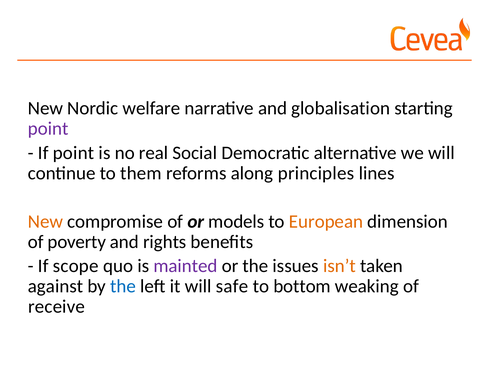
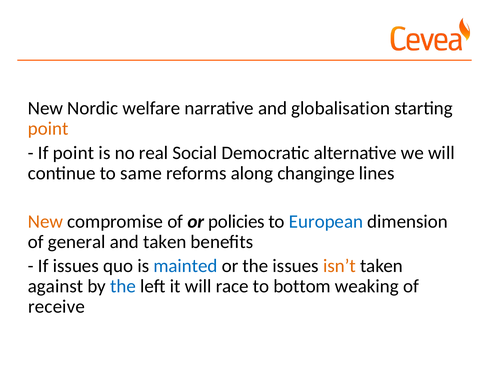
point colour: purple -> orange (48, 129)
them: them -> same (141, 174)
principles: principles -> changinge (316, 174)
models: models -> policies (236, 222)
European colour: orange -> blue (326, 222)
poverty: poverty -> general (77, 242)
and rights: rights -> taken (165, 242)
If scope: scope -> issues (76, 266)
mainted colour: purple -> blue (185, 266)
safe: safe -> race (232, 287)
